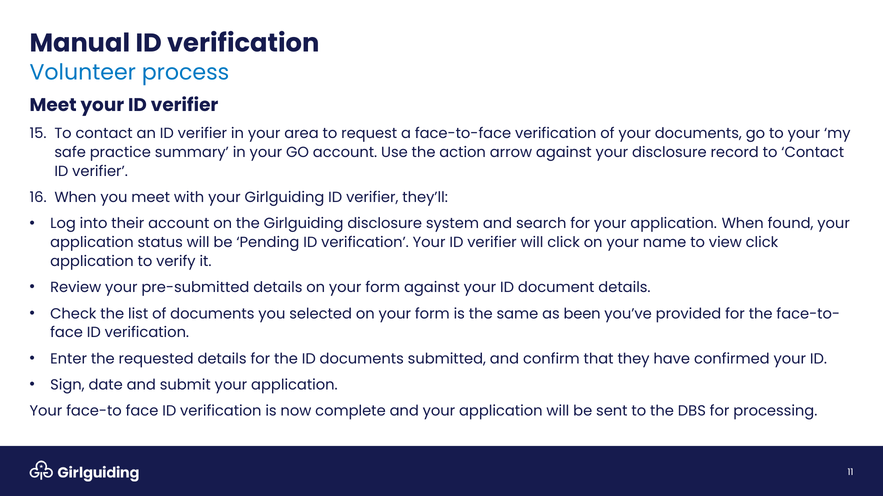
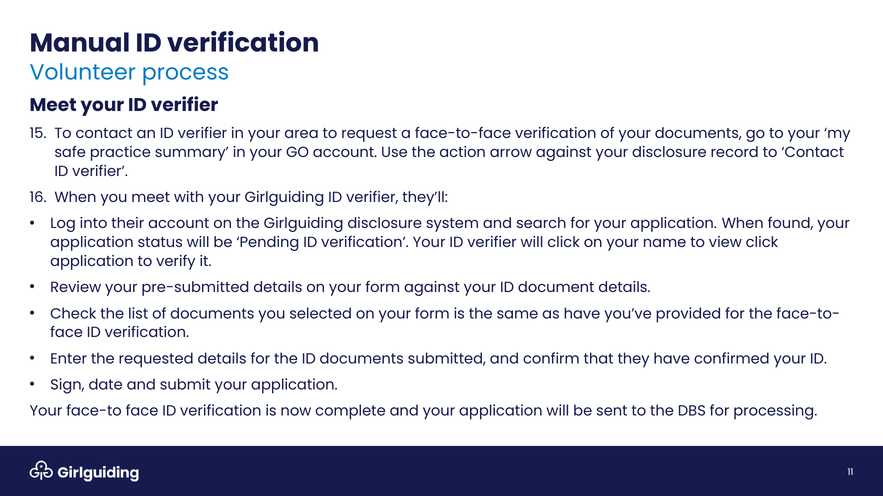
as been: been -> have (582, 314)
